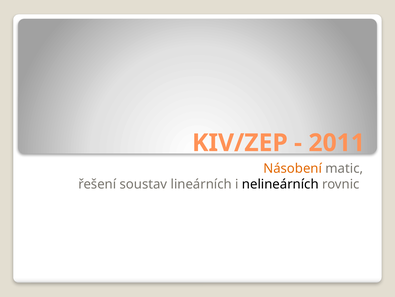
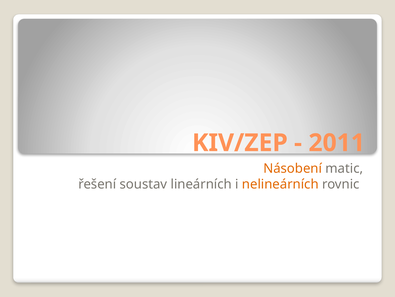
nelineárních colour: black -> orange (280, 184)
